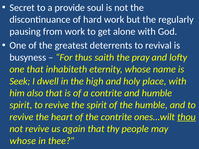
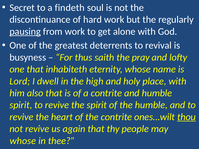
provide: provide -> findeth (70, 8)
pausing underline: none -> present (25, 32)
Seek: Seek -> Lord (20, 81)
